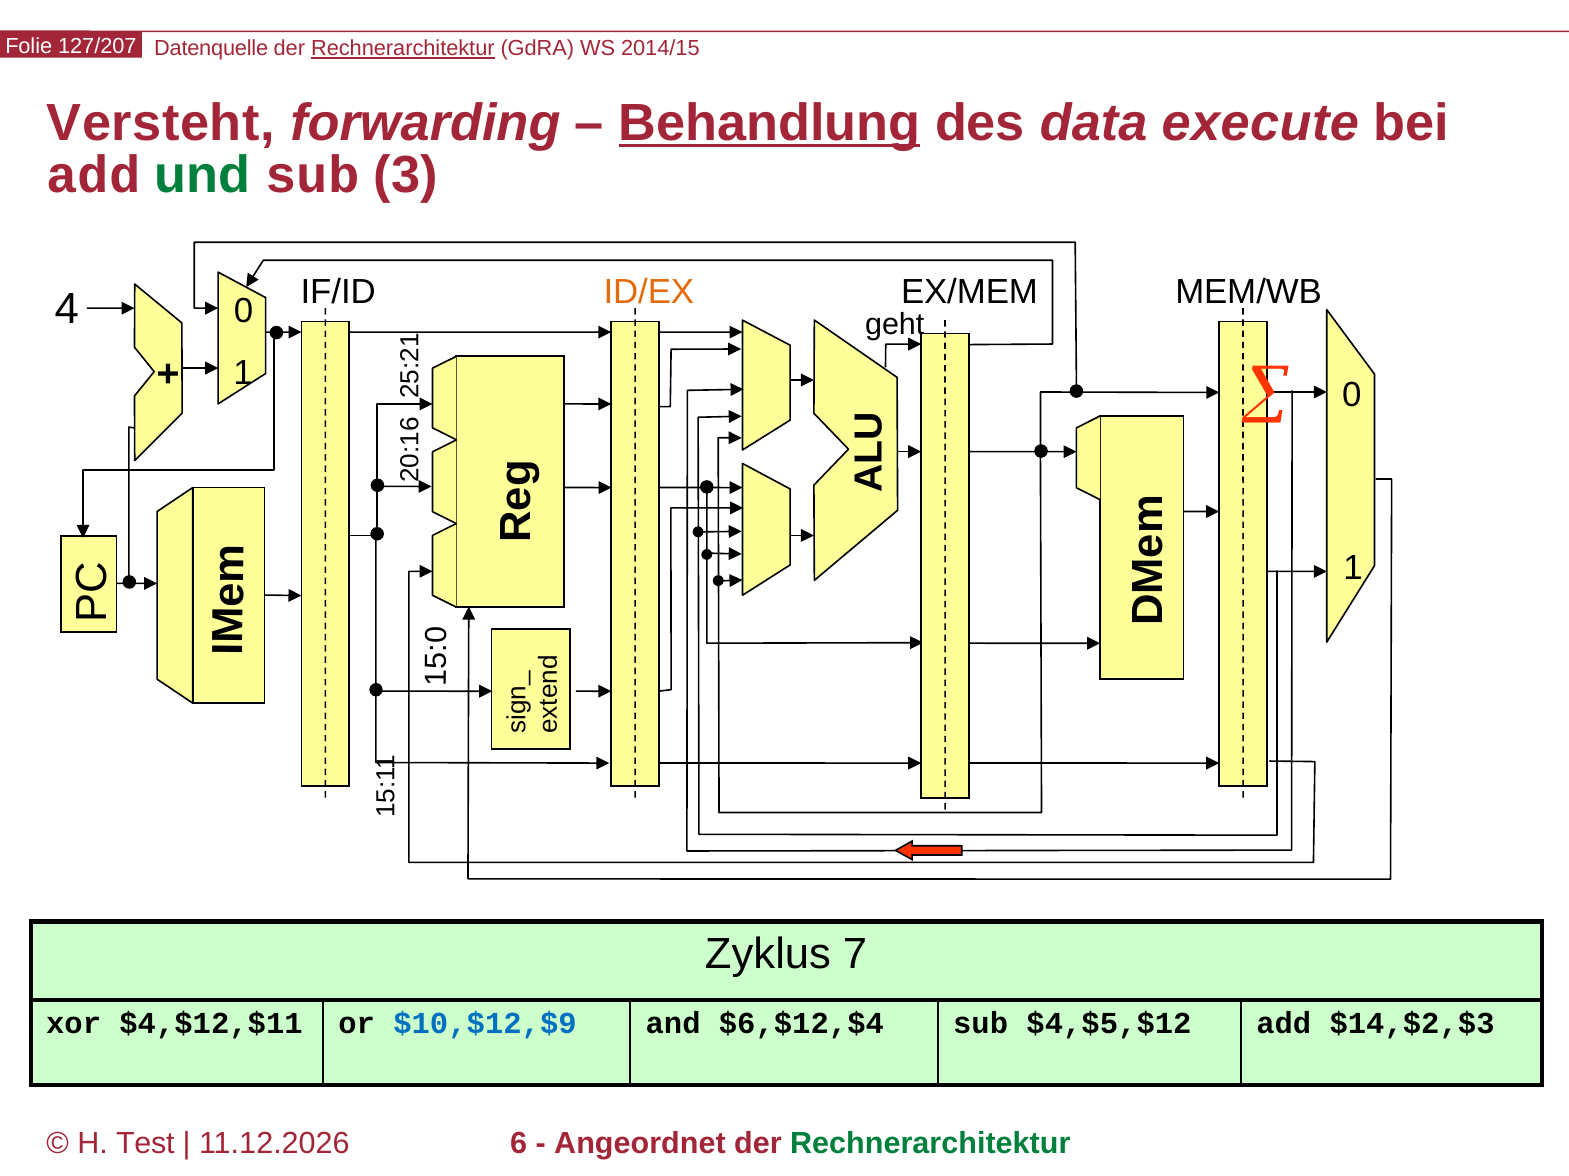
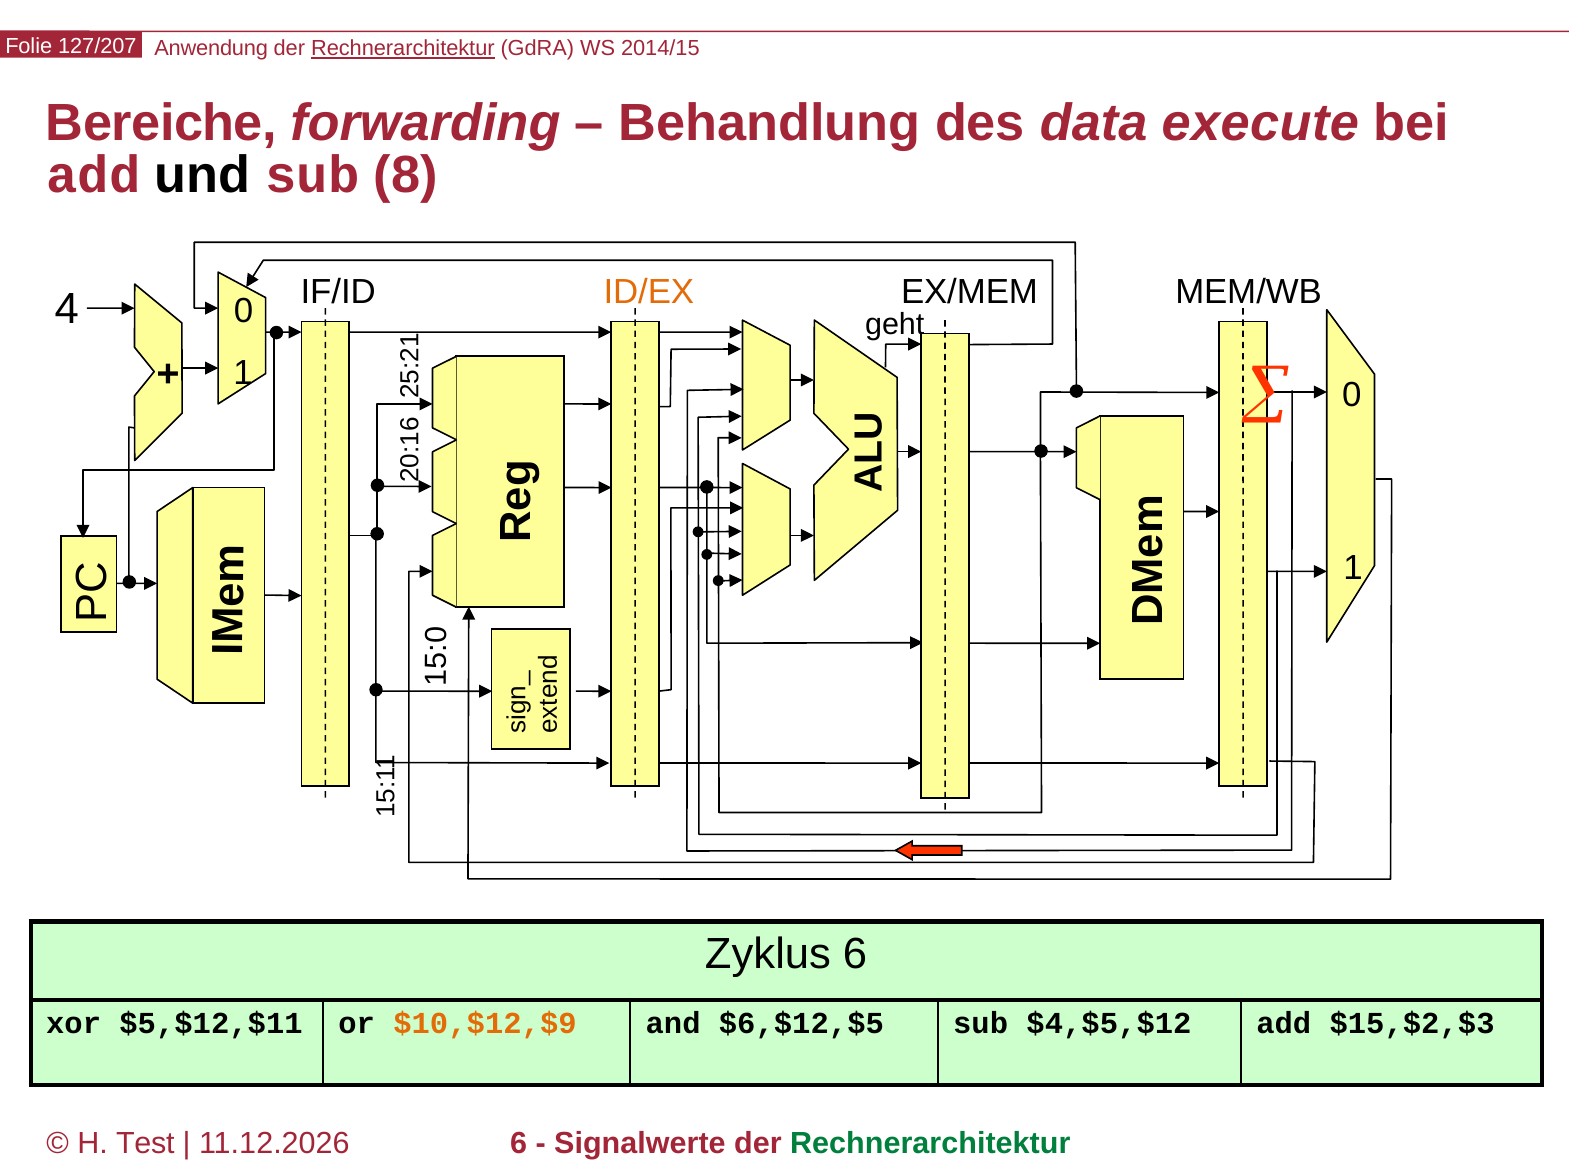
Datenquelle: Datenquelle -> Anwendung (211, 49)
Versteht: Versteht -> Bereiche (161, 123)
Behandlung underline: present -> none (770, 123)
und colour: green -> black (203, 175)
3: 3 -> 8 (406, 175)
Zyklus 7: 7 -> 6 (855, 955)
$4,$12,$11: $4,$12,$11 -> $5,$12,$11 (211, 1024)
$10,$12,$9 colour: blue -> orange (485, 1024)
$6,$12,$4: $6,$12,$4 -> $6,$12,$5 (801, 1024)
$14,$2,$3: $14,$2,$3 -> $15,$2,$3 (1412, 1024)
Angeordnet: Angeordnet -> Signalwerte (640, 1144)
